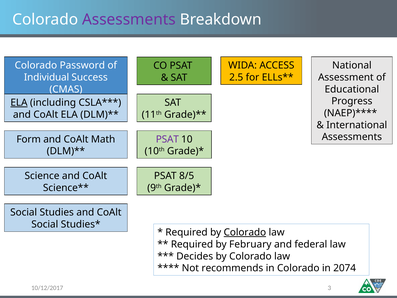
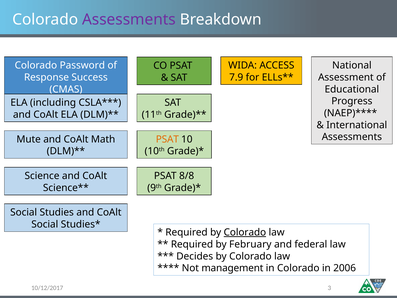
Individual: Individual -> Response (46, 77)
2.5: 2.5 -> 7.9 (236, 77)
ELA underline: present -> none (19, 103)
Form: Form -> Mute (29, 139)
PSAT colour: purple -> orange (167, 139)
8/5: 8/5 -> 8/8 (187, 176)
recommends: recommends -> management (232, 268)
2074: 2074 -> 2006 (345, 268)
